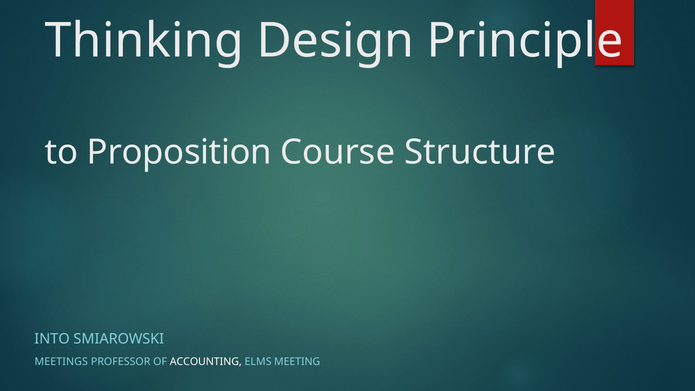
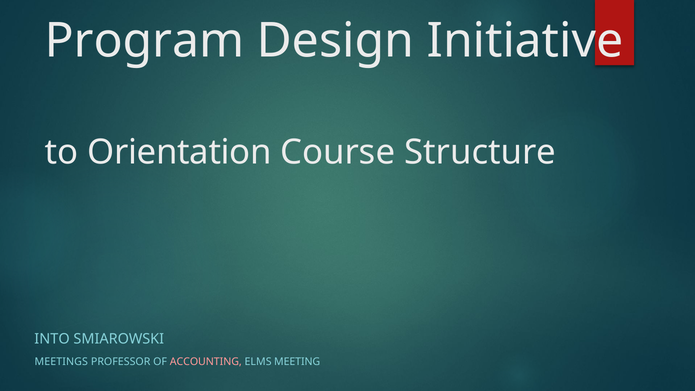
Thinking: Thinking -> Program (145, 41)
Principle: Principle -> Initiative (525, 41)
Proposition: Proposition -> Orientation (179, 152)
ACCOUNTING colour: white -> pink (206, 361)
